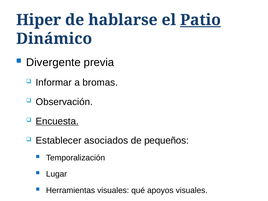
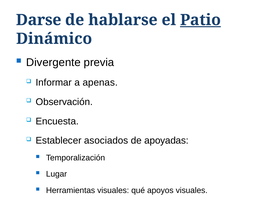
Hiper: Hiper -> Darse (39, 20)
bromas: bromas -> apenas (100, 83)
Encuesta underline: present -> none (57, 121)
pequeños: pequeños -> apoyadas (166, 141)
